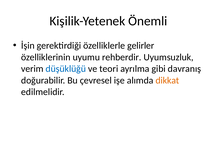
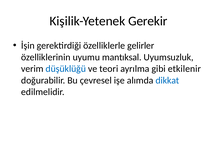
Önemli: Önemli -> Gerekir (148, 21)
rehberdir: rehberdir -> mantıksal (122, 57)
davranış: davranış -> etkilenir (184, 69)
dikkat colour: orange -> blue (167, 80)
